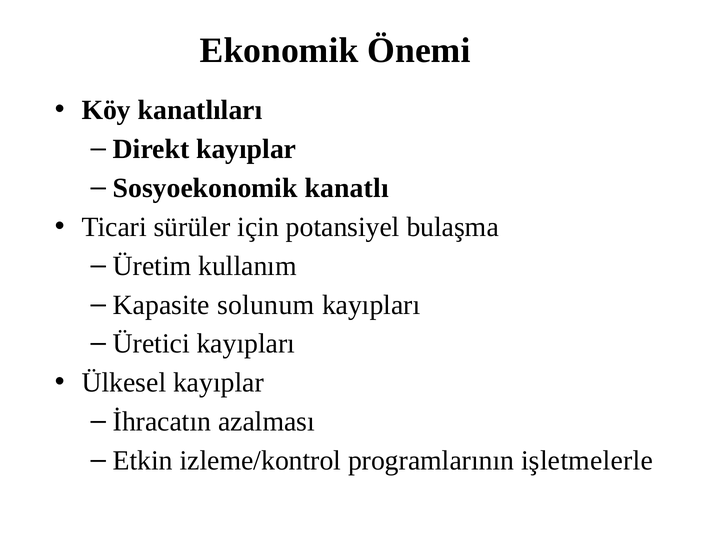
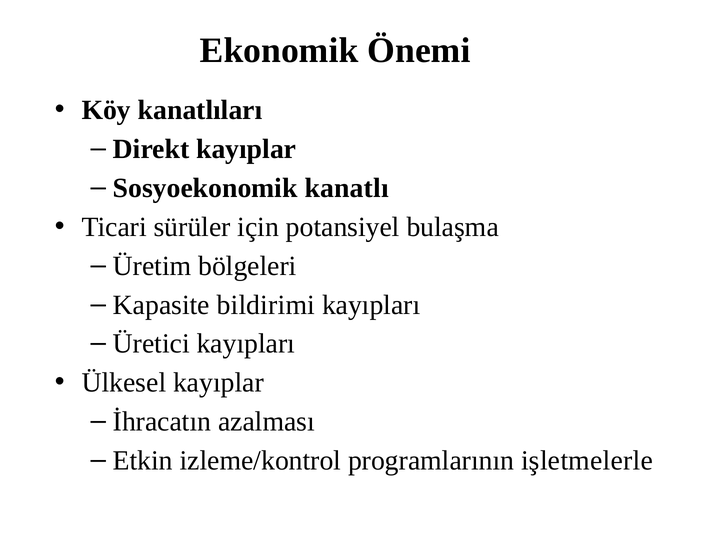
kullanım: kullanım -> bölgeleri (247, 266)
solunum: solunum -> bildirimi (266, 305)
